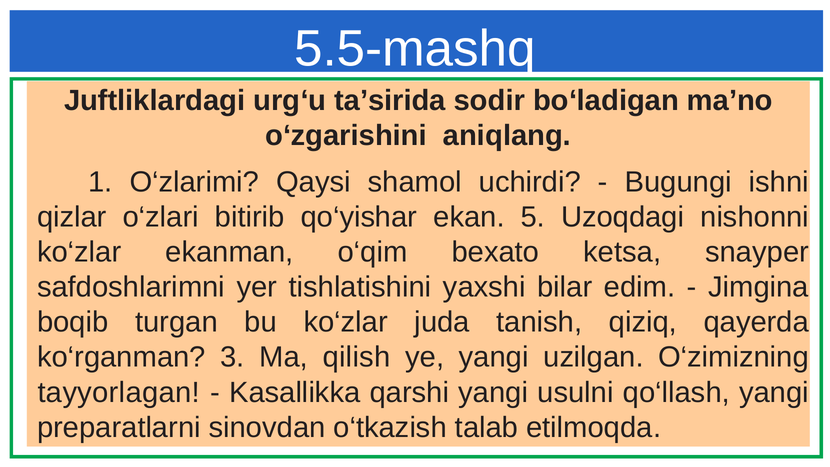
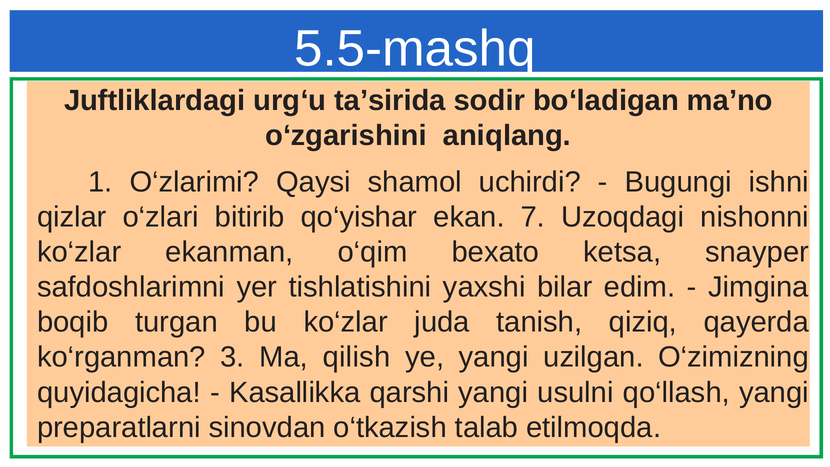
5: 5 -> 7 (533, 217)
tayyorlagan: tayyorlagan -> quyidagicha (119, 392)
